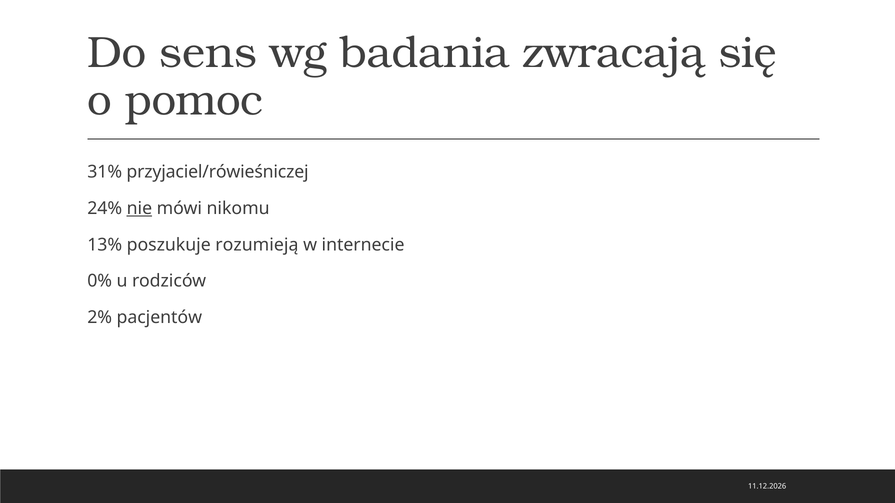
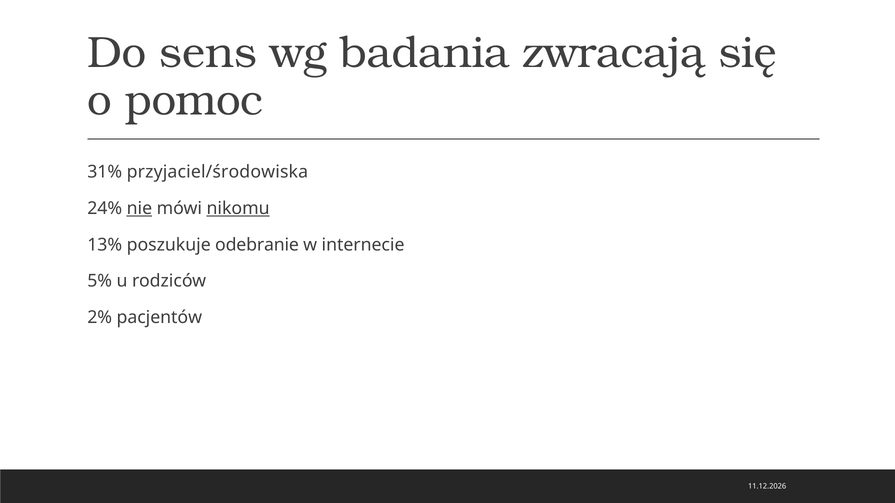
przyjaciel/rówieśniczej: przyjaciel/rówieśniczej -> przyjaciel/środowiska (217, 172)
nikomu underline: none -> present (238, 209)
rozumieją: rozumieją -> odebranie (257, 245)
0%: 0% -> 5% (100, 281)
